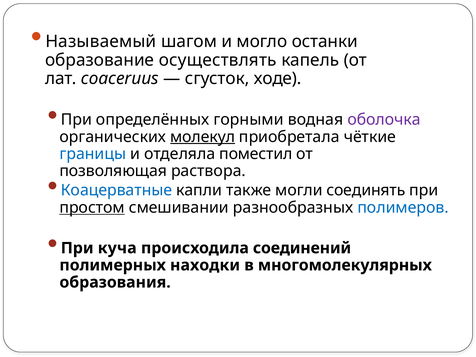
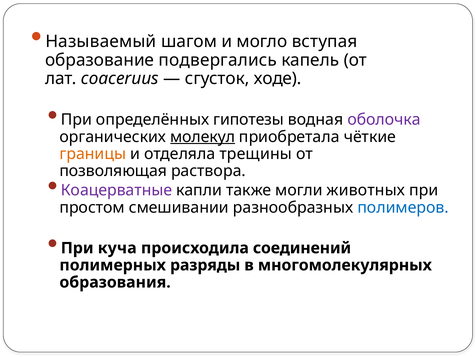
останки: останки -> вступая (325, 41)
осуществлять: осуществлять -> подвергались (218, 60)
горными: горными -> гипотезы (249, 120)
границы colour: blue -> orange (93, 154)
поместил: поместил -> трещины (256, 154)
Коацерватные colour: blue -> purple (116, 190)
соединять: соединять -> животных (366, 190)
простом underline: present -> none (92, 208)
находки: находки -> разряды (205, 265)
